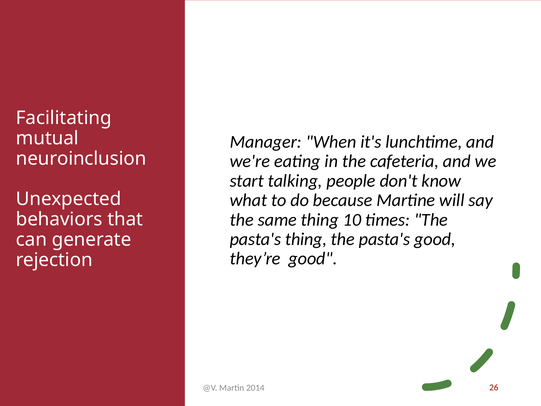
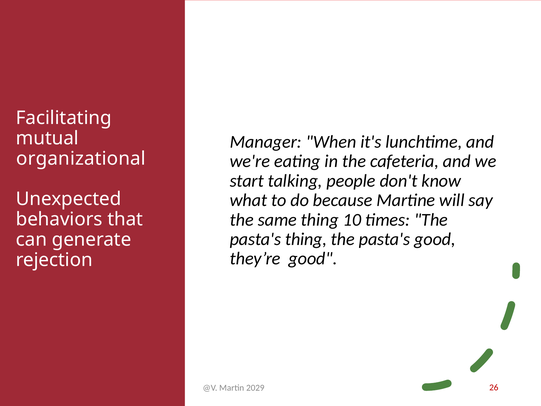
neuroinclusion: neuroinclusion -> organizational (81, 158)
2014: 2014 -> 2029 (255, 387)
